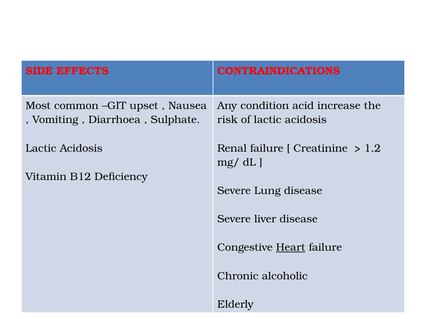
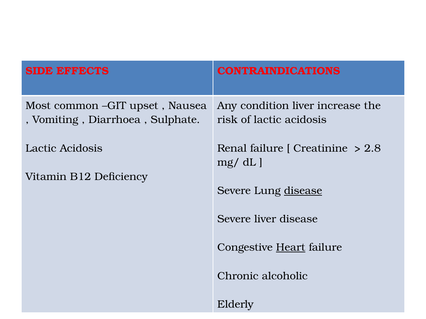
condition acid: acid -> liver (303, 106)
1.2: 1.2 -> 2.8 (373, 148)
disease underline: none -> present (303, 191)
